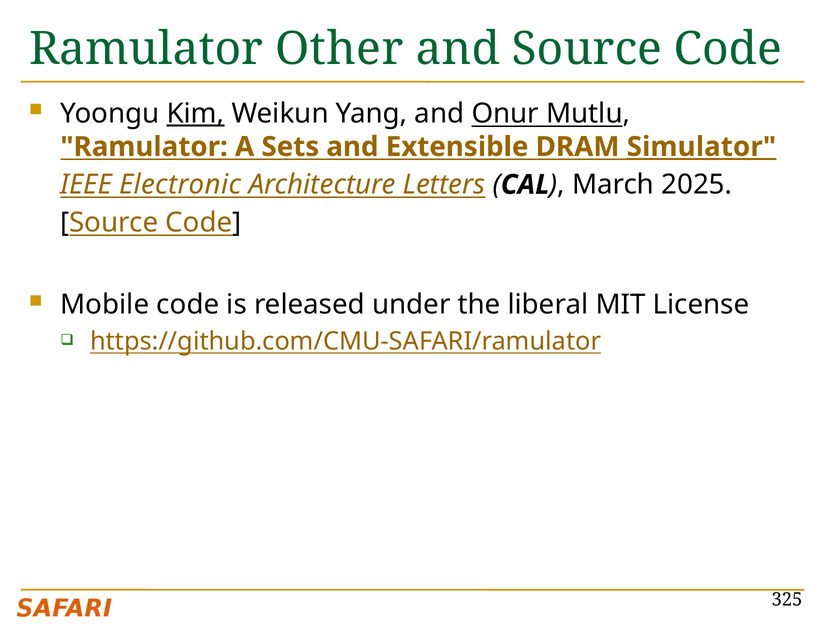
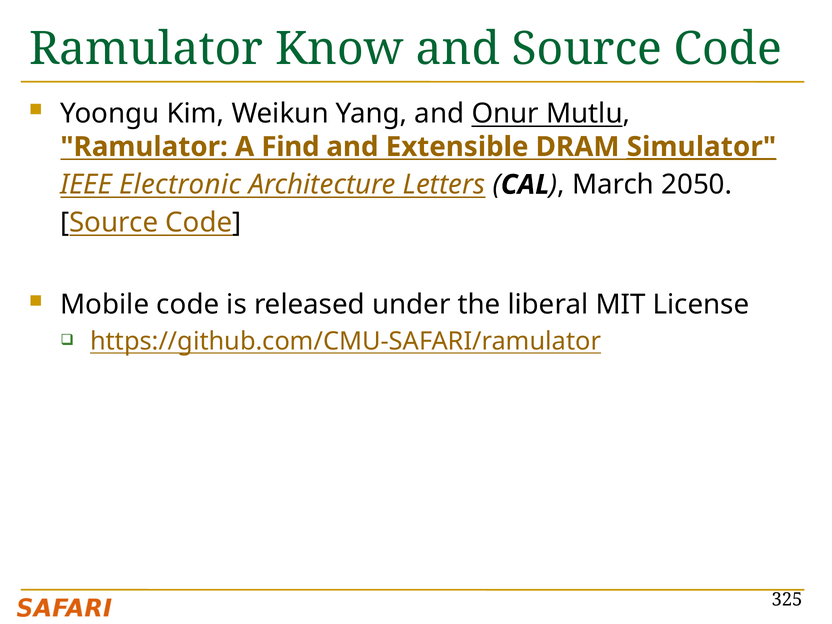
Other: Other -> Know (339, 49)
Kim underline: present -> none (195, 114)
Sets: Sets -> Find (290, 147)
2025: 2025 -> 2050 (697, 185)
